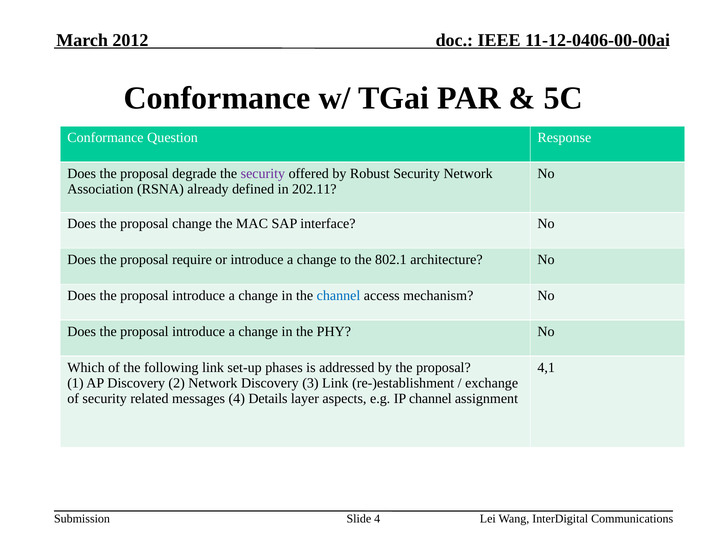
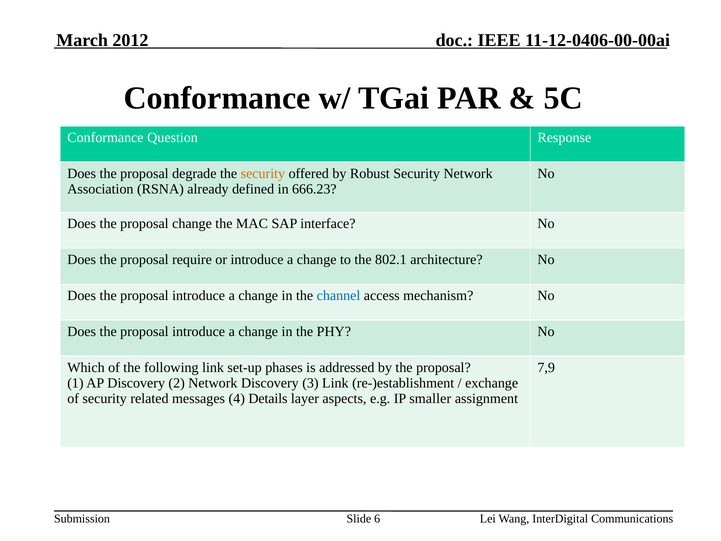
security colour: purple -> orange (263, 174)
202.11: 202.11 -> 666.23 (314, 189)
4,1: 4,1 -> 7,9 (546, 367)
IP channel: channel -> smaller (430, 398)
Slide 4: 4 -> 6 (377, 519)
